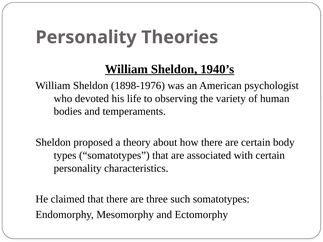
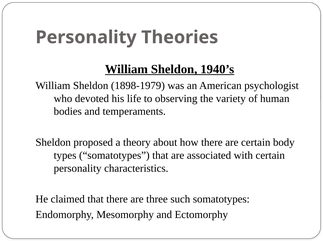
1898-1976: 1898-1976 -> 1898-1979 (138, 86)
